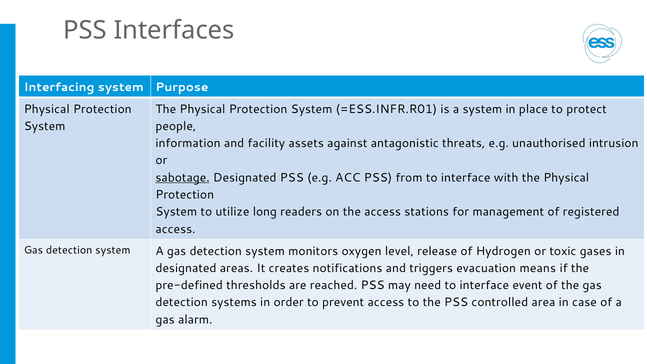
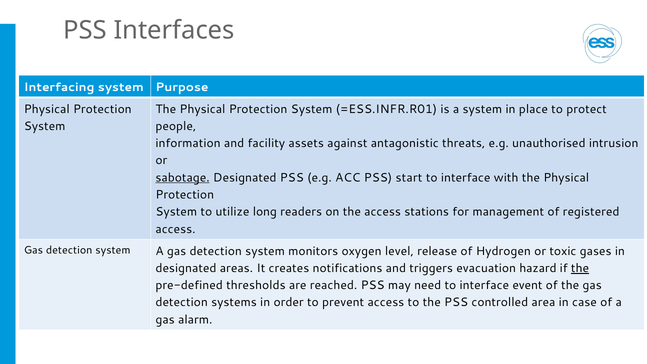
from: from -> start (409, 178)
means: means -> hazard (538, 268)
the underline: none -> present (580, 268)
